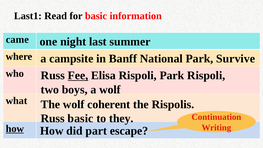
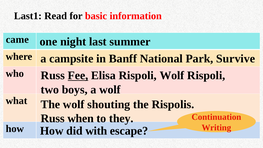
Rispoli Park: Park -> Wolf (172, 75)
coherent: coherent -> shouting (109, 104)
Russ basic: basic -> when (81, 118)
how underline: present -> none (15, 129)
part: part -> with (96, 131)
